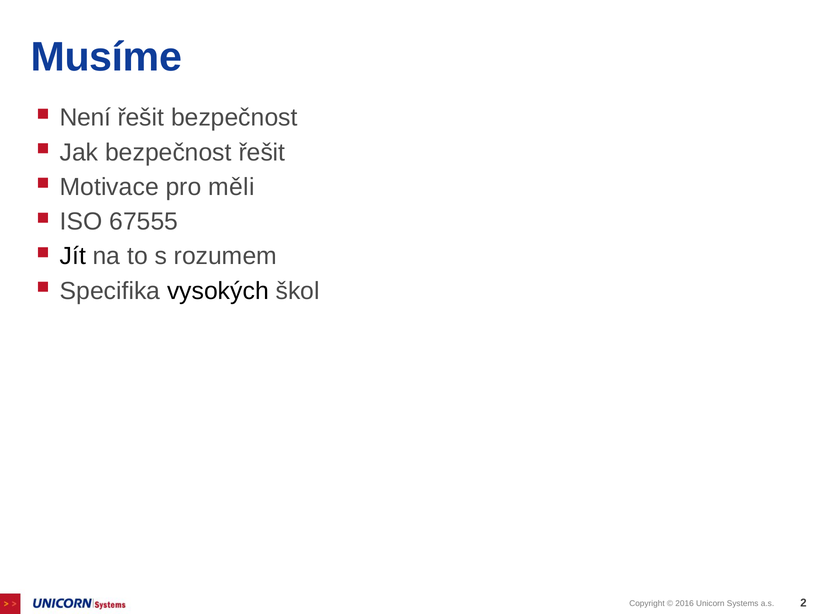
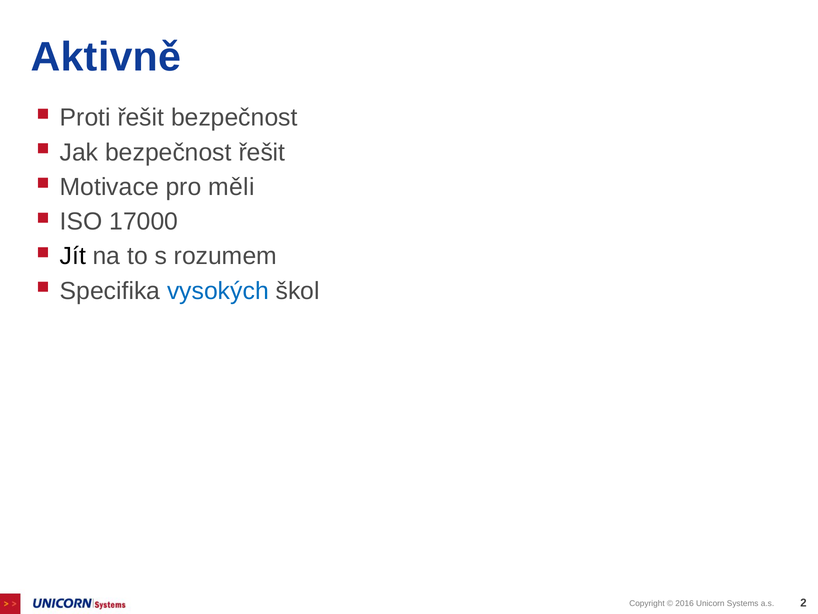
Musíme: Musíme -> Aktivně (106, 57)
Není: Není -> Proti (85, 118)
67555: 67555 -> 17000 (144, 222)
vysokých colour: black -> blue (218, 291)
